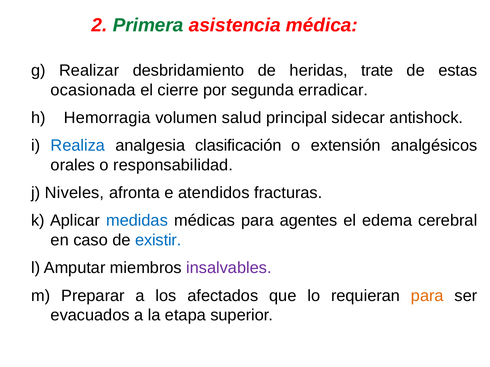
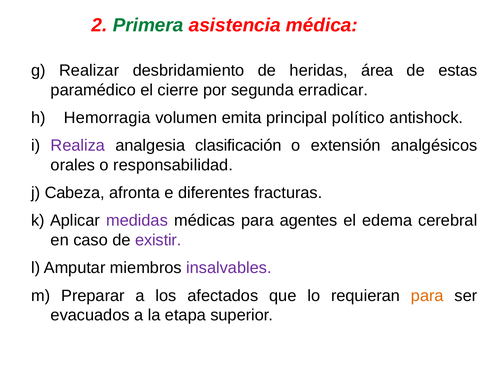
trate: trate -> área (377, 71)
ocasionada: ocasionada -> paramédico (93, 90)
salud: salud -> emita (242, 118)
sidecar: sidecar -> político (358, 118)
Realiza colour: blue -> purple (78, 146)
Niveles: Niveles -> Cabeza (75, 193)
atendidos: atendidos -> diferentes (214, 193)
medidas colour: blue -> purple (137, 221)
existir colour: blue -> purple (158, 240)
